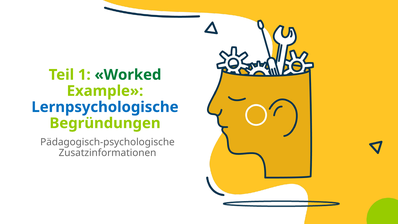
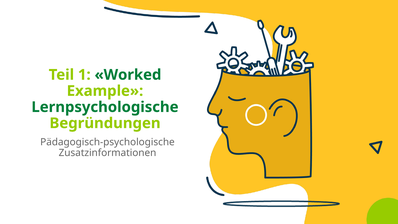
Lernpsychologische colour: blue -> green (105, 107)
